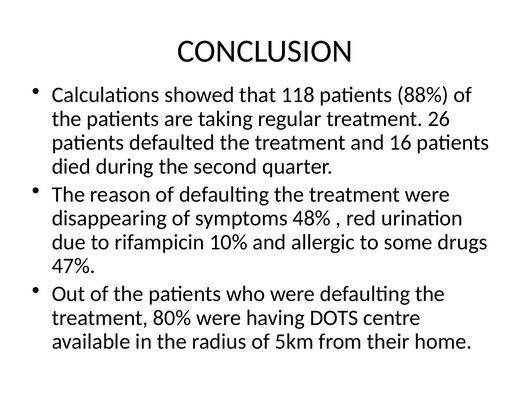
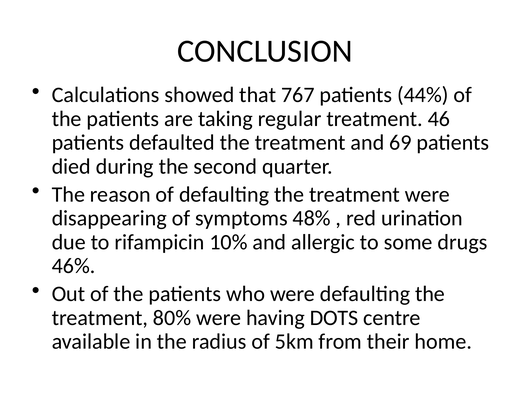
118: 118 -> 767 (298, 95)
88%: 88% -> 44% (423, 95)
26: 26 -> 46 (439, 119)
16: 16 -> 69 (400, 143)
47%: 47% -> 46% (74, 266)
